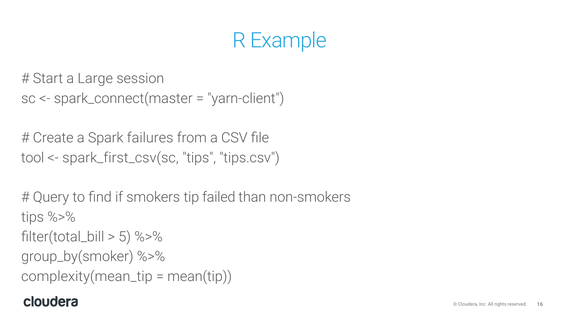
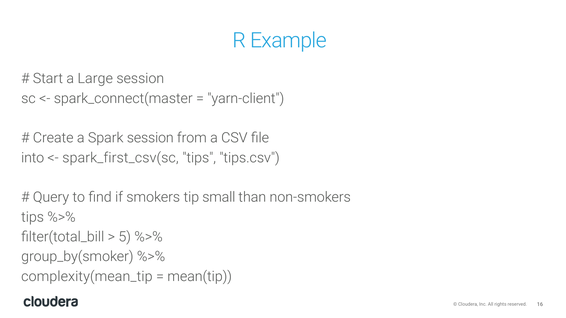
Spark failures: failures -> session (150, 138)
tool: tool -> into (33, 158)
failed: failed -> small (219, 198)
